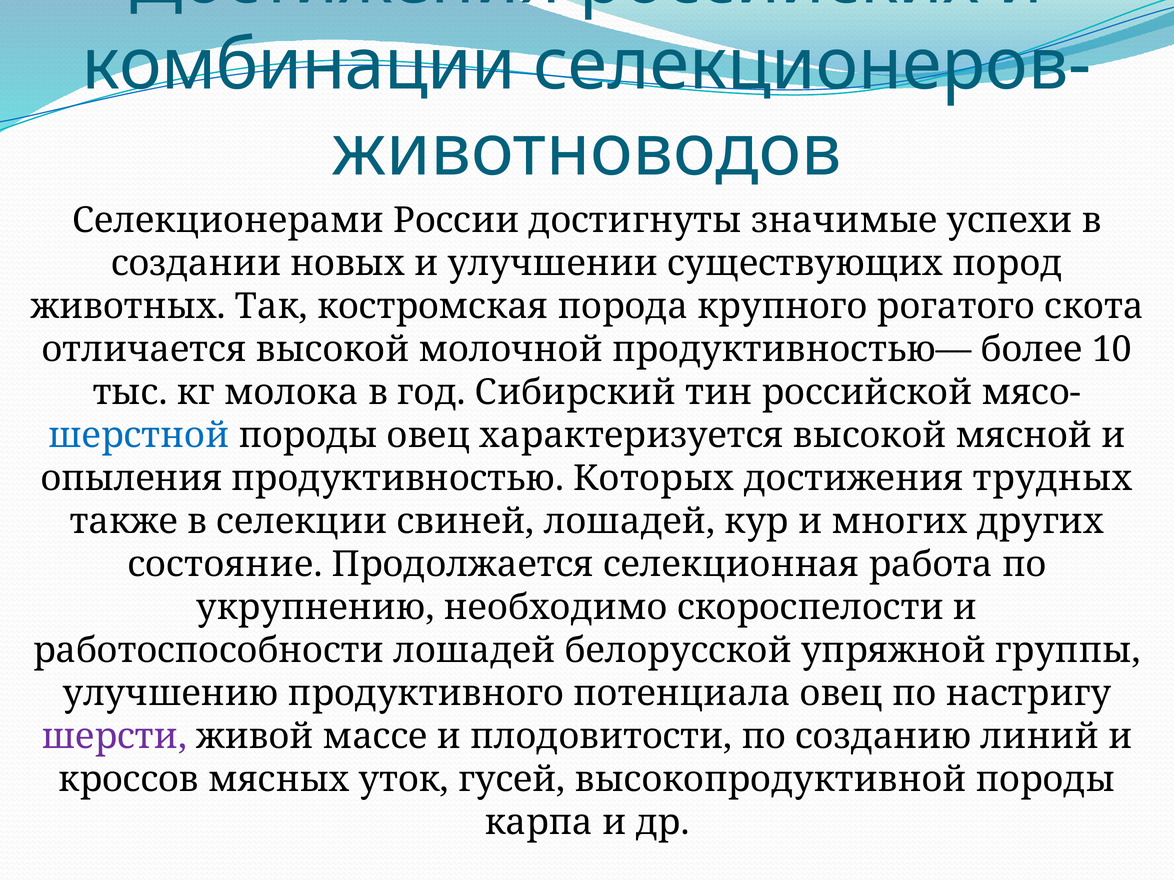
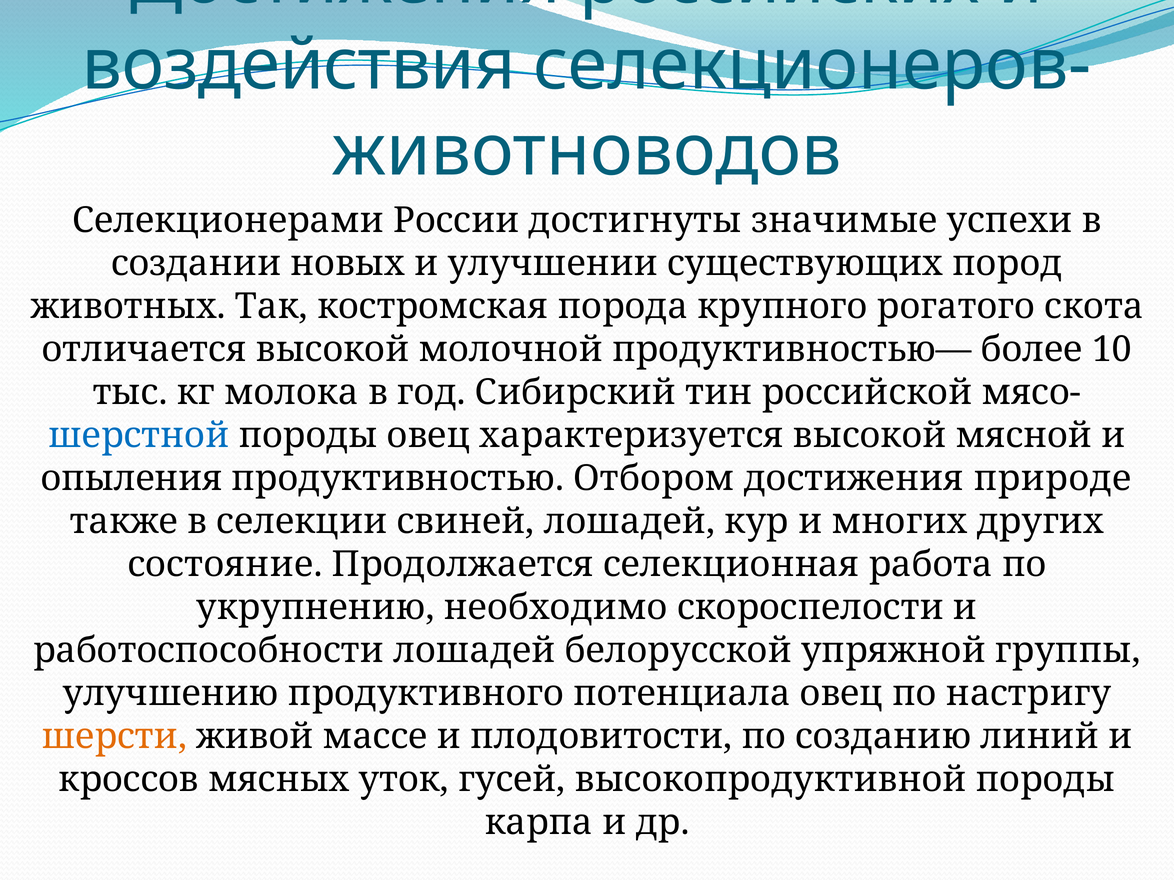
комбинации: комбинации -> воздействия (299, 65)
Которых: Которых -> Отбором (654, 479)
трудных: трудных -> природе (1053, 479)
шерсти colour: purple -> orange (114, 737)
